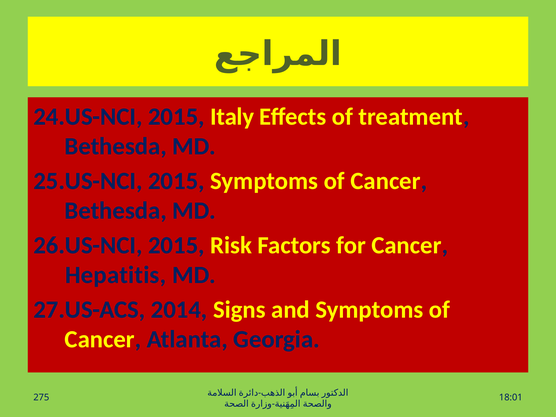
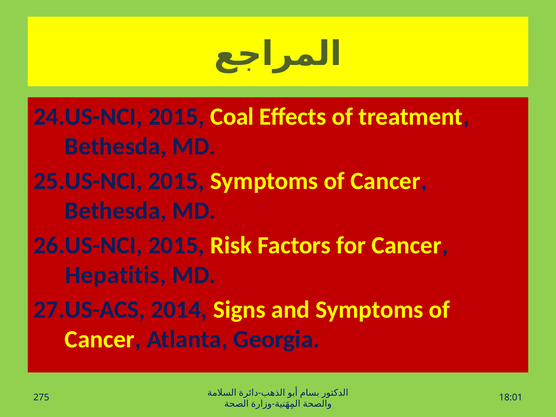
Italy: Italy -> Coal (232, 117)
